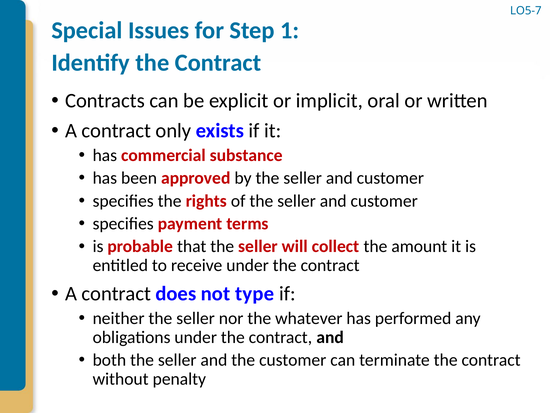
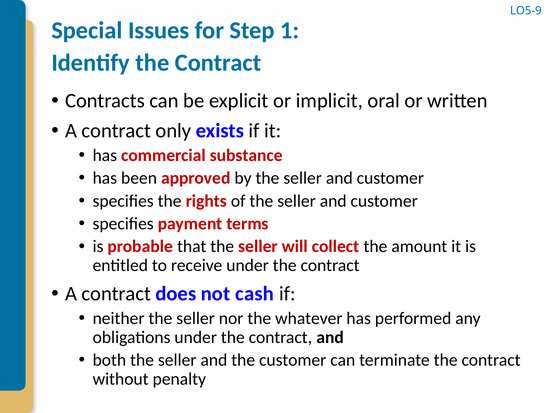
LO5-7: LO5-7 -> LO5-9 (526, 11)
type: type -> cash (255, 293)
